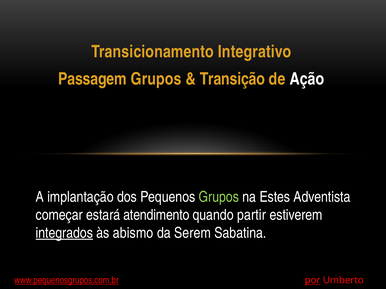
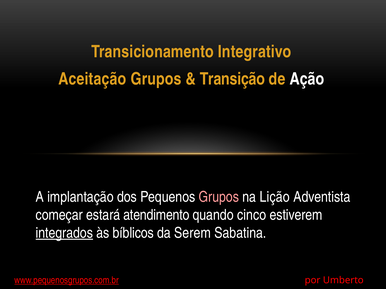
Passagem: Passagem -> Aceitação (92, 79)
Grupos colour: light green -> pink (219, 197)
Estes: Estes -> Lição (275, 197)
partir: partir -> cinco (252, 215)
abismo: abismo -> bíblicos (133, 233)
por underline: present -> none (313, 281)
